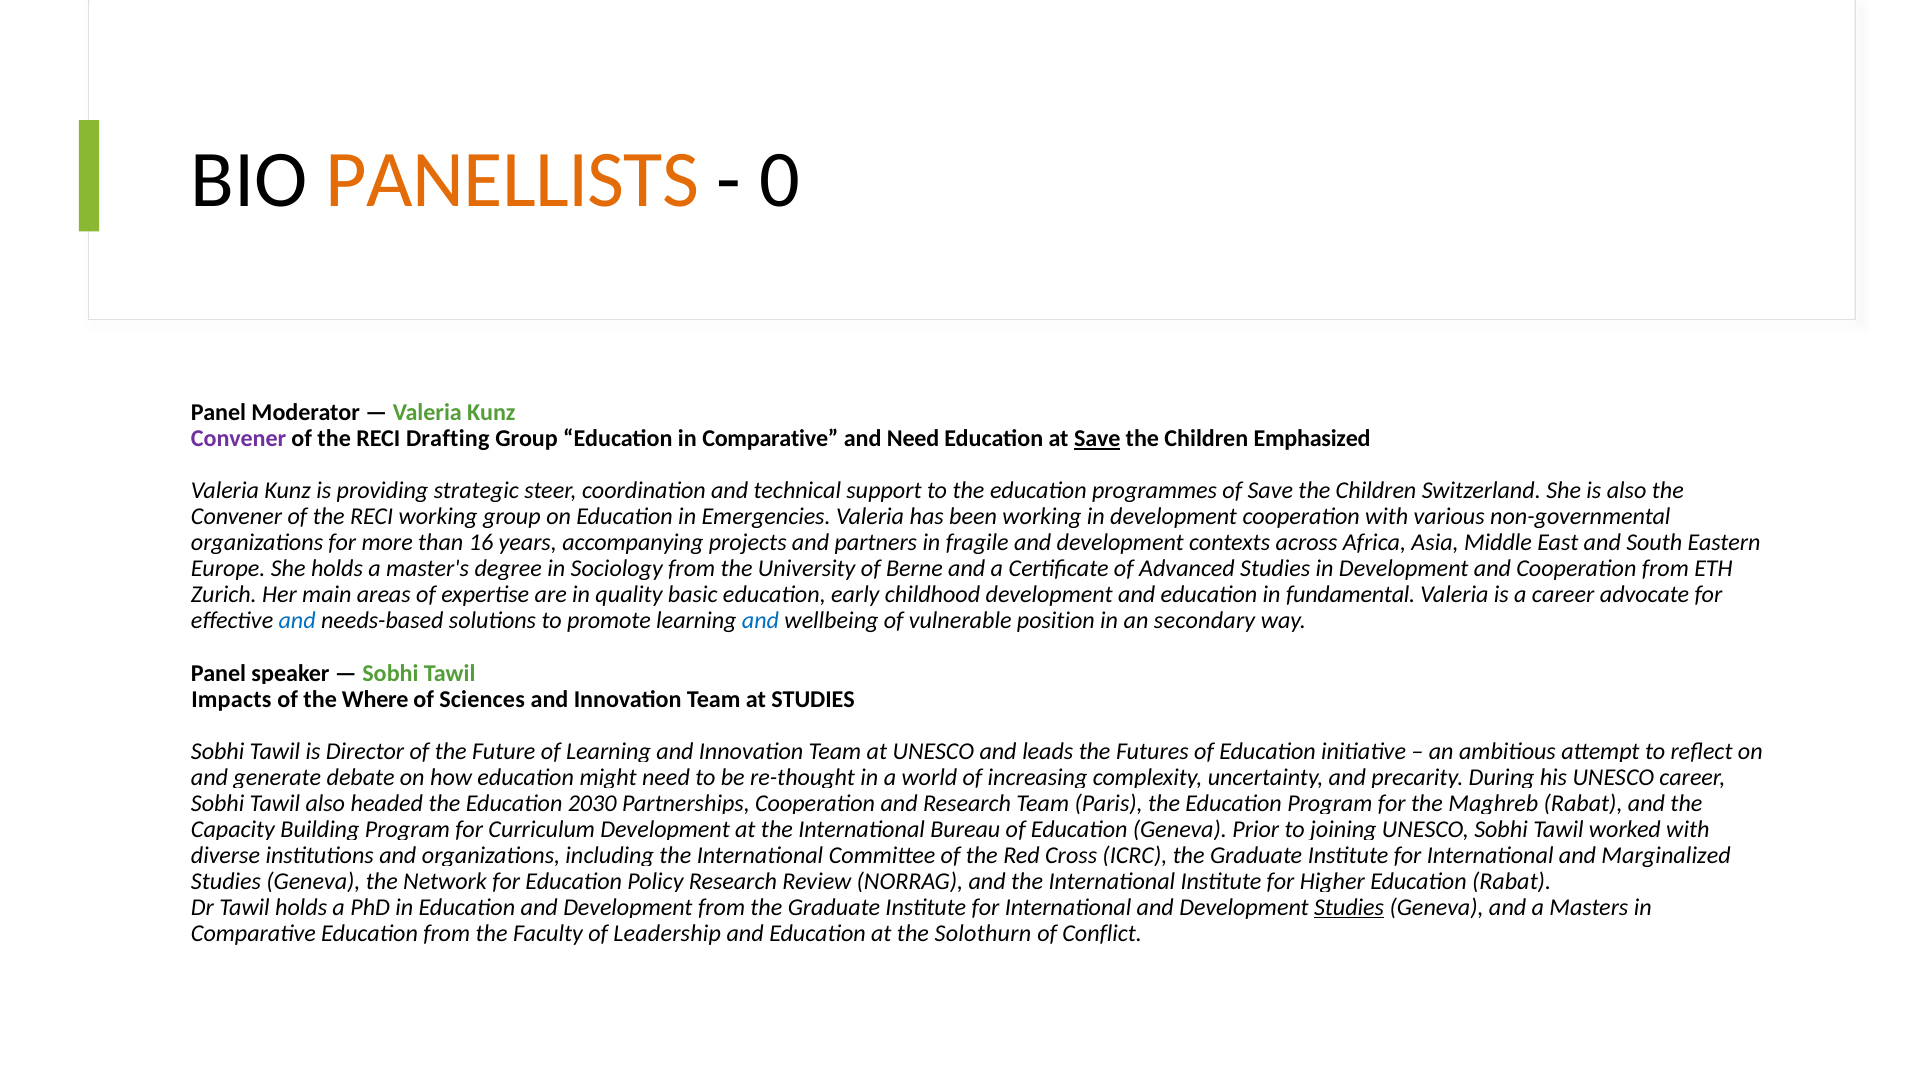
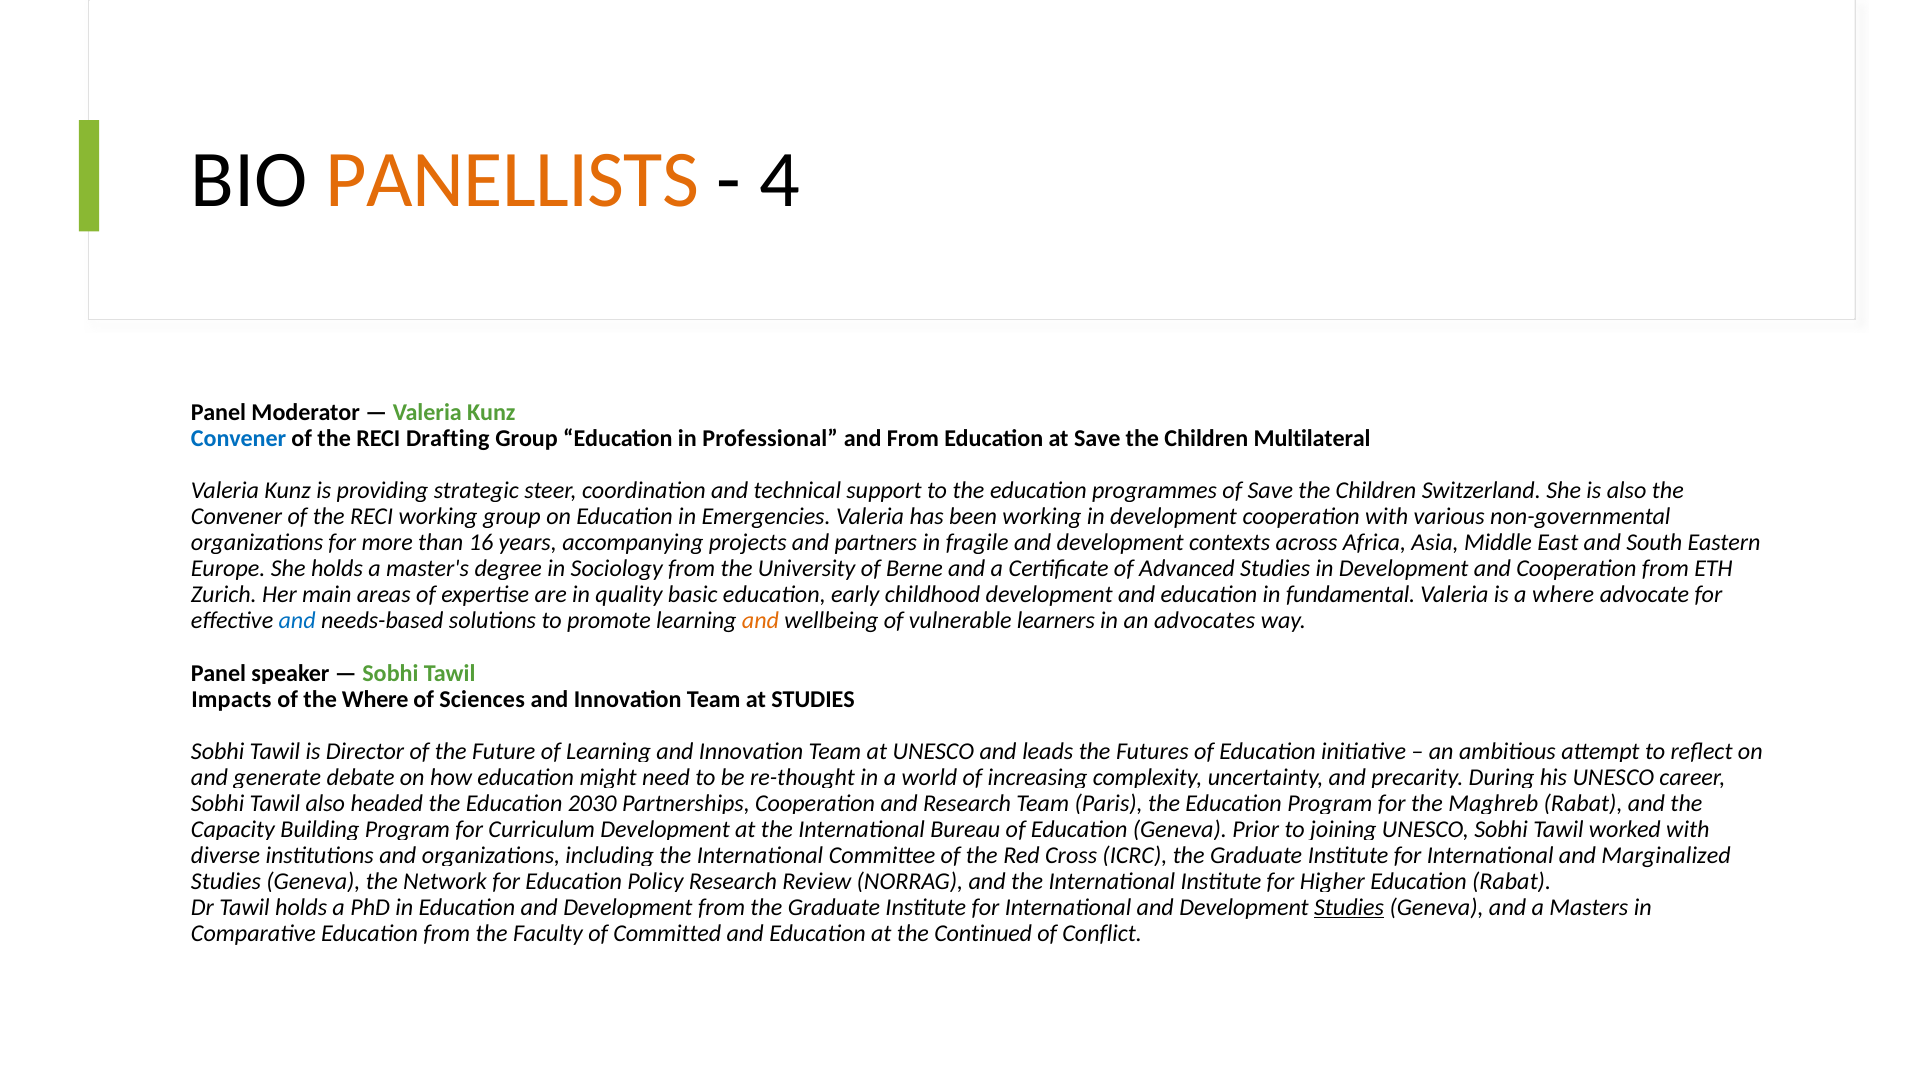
0: 0 -> 4 (780, 180)
Convener colour: purple -> blue (239, 439)
Education in Comparative: Comparative -> Professional (770, 439)
and Need: Need -> From (913, 439)
Save underline: present -> none (1097, 439)
Emphasized: Emphasized -> Multilateral (1312, 439)
a career: career -> where (1563, 595)
and colour: blue -> orange (760, 621)
position: position -> learners (1056, 621)
secondary: secondary -> advocates (1205, 621)
Leadership: Leadership -> Committed (667, 933)
Solothurn: Solothurn -> Continued (983, 933)
